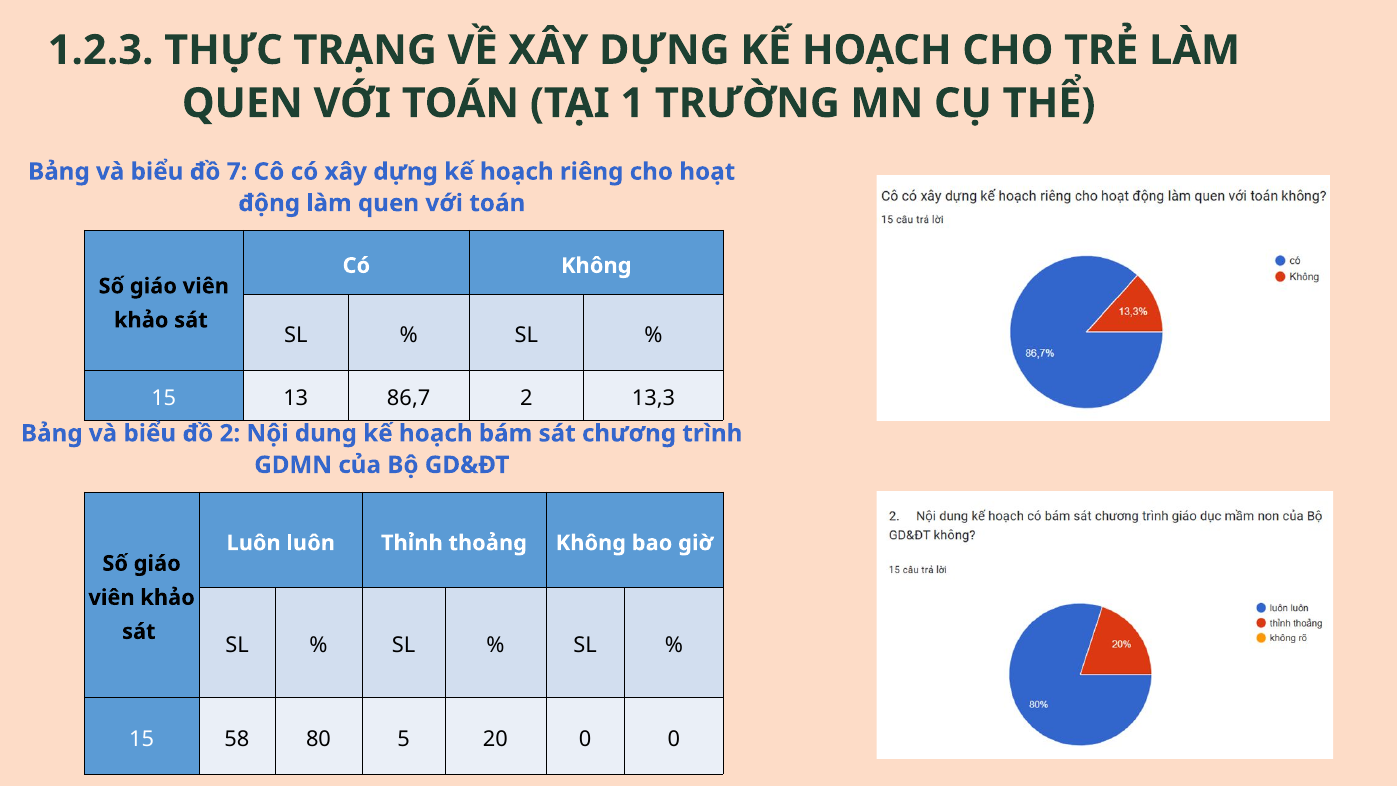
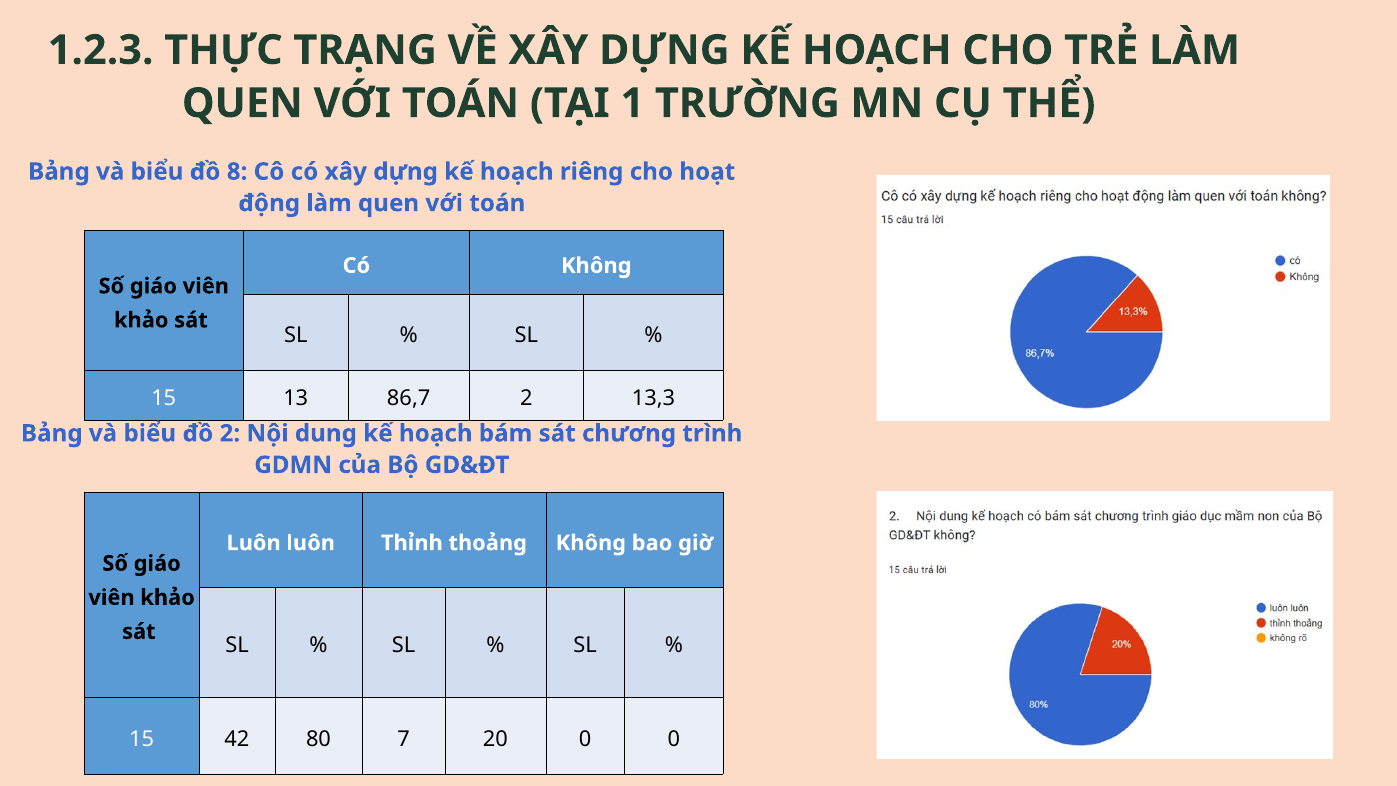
7: 7 -> 8 (237, 172)
58: 58 -> 42 (237, 739)
5: 5 -> 7 (404, 739)
